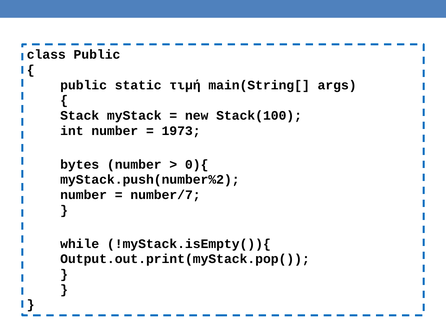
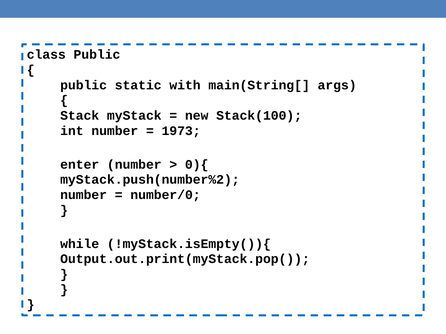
τιμή: τιμή -> with (185, 85)
bytes: bytes -> enter (80, 165)
number/7: number/7 -> number/0 (166, 195)
